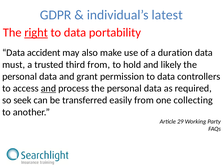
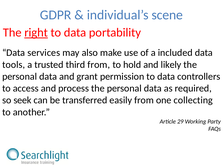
latest: latest -> scene (167, 15)
accident: accident -> services (44, 53)
duration: duration -> included (175, 53)
must: must -> tools (14, 65)
and underline: present -> none (48, 88)
